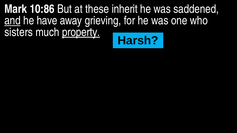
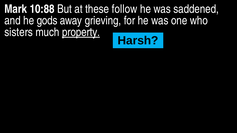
10:86: 10:86 -> 10:88 (42, 9)
inherit: inherit -> follow (125, 9)
and underline: present -> none (12, 21)
have: have -> gods (47, 21)
